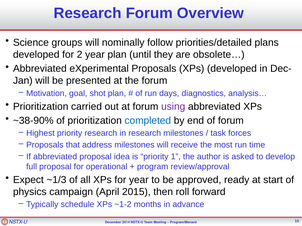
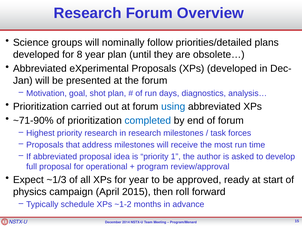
2: 2 -> 8 (80, 55)
using colour: purple -> blue (173, 107)
~38-90%: ~38-90% -> ~71-90% (33, 121)
